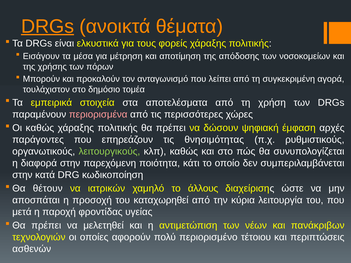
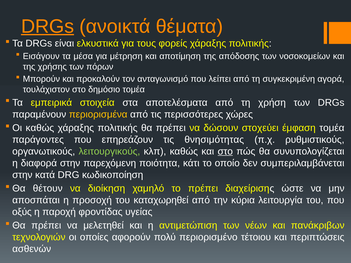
περιορισμένα colour: pink -> yellow (98, 114)
ψηφιακή: ψηφιακή -> στοχεύει (260, 128)
έμφαση αρχές: αρχές -> τομέα (332, 128)
στο underline: none -> present (225, 152)
ιατρικών: ιατρικών -> διοίκηση (107, 189)
το άλλους: άλλους -> πρέπει (203, 189)
μετά: μετά -> οξύς (22, 212)
